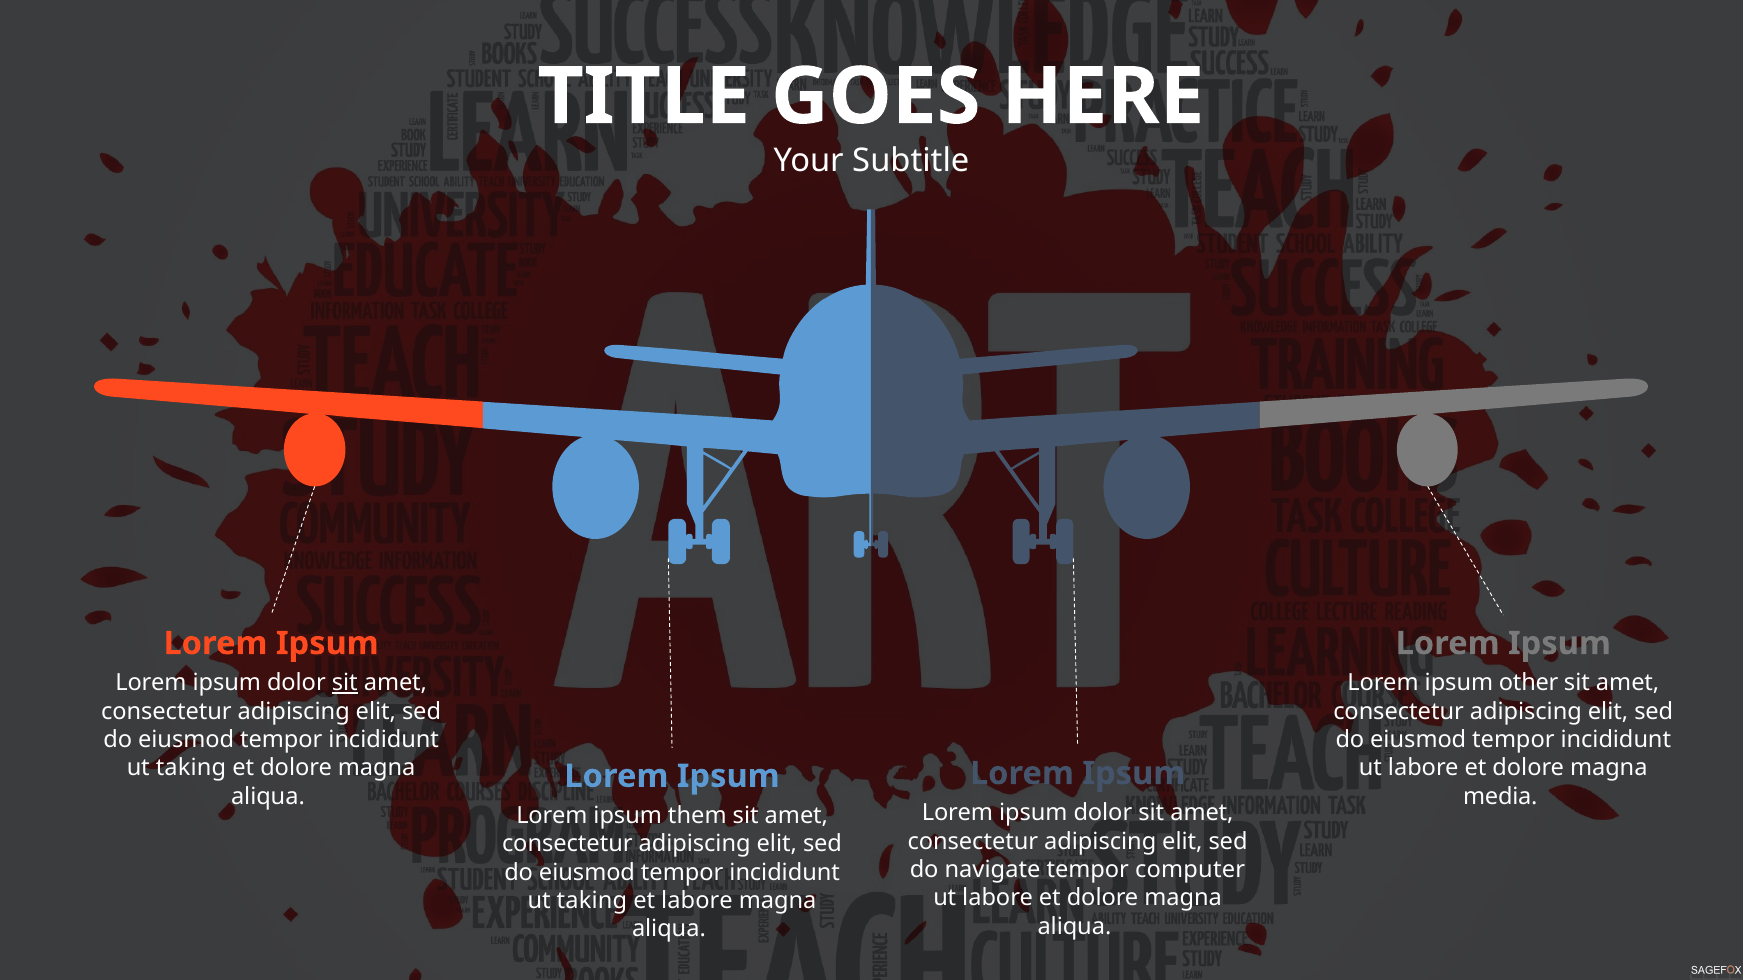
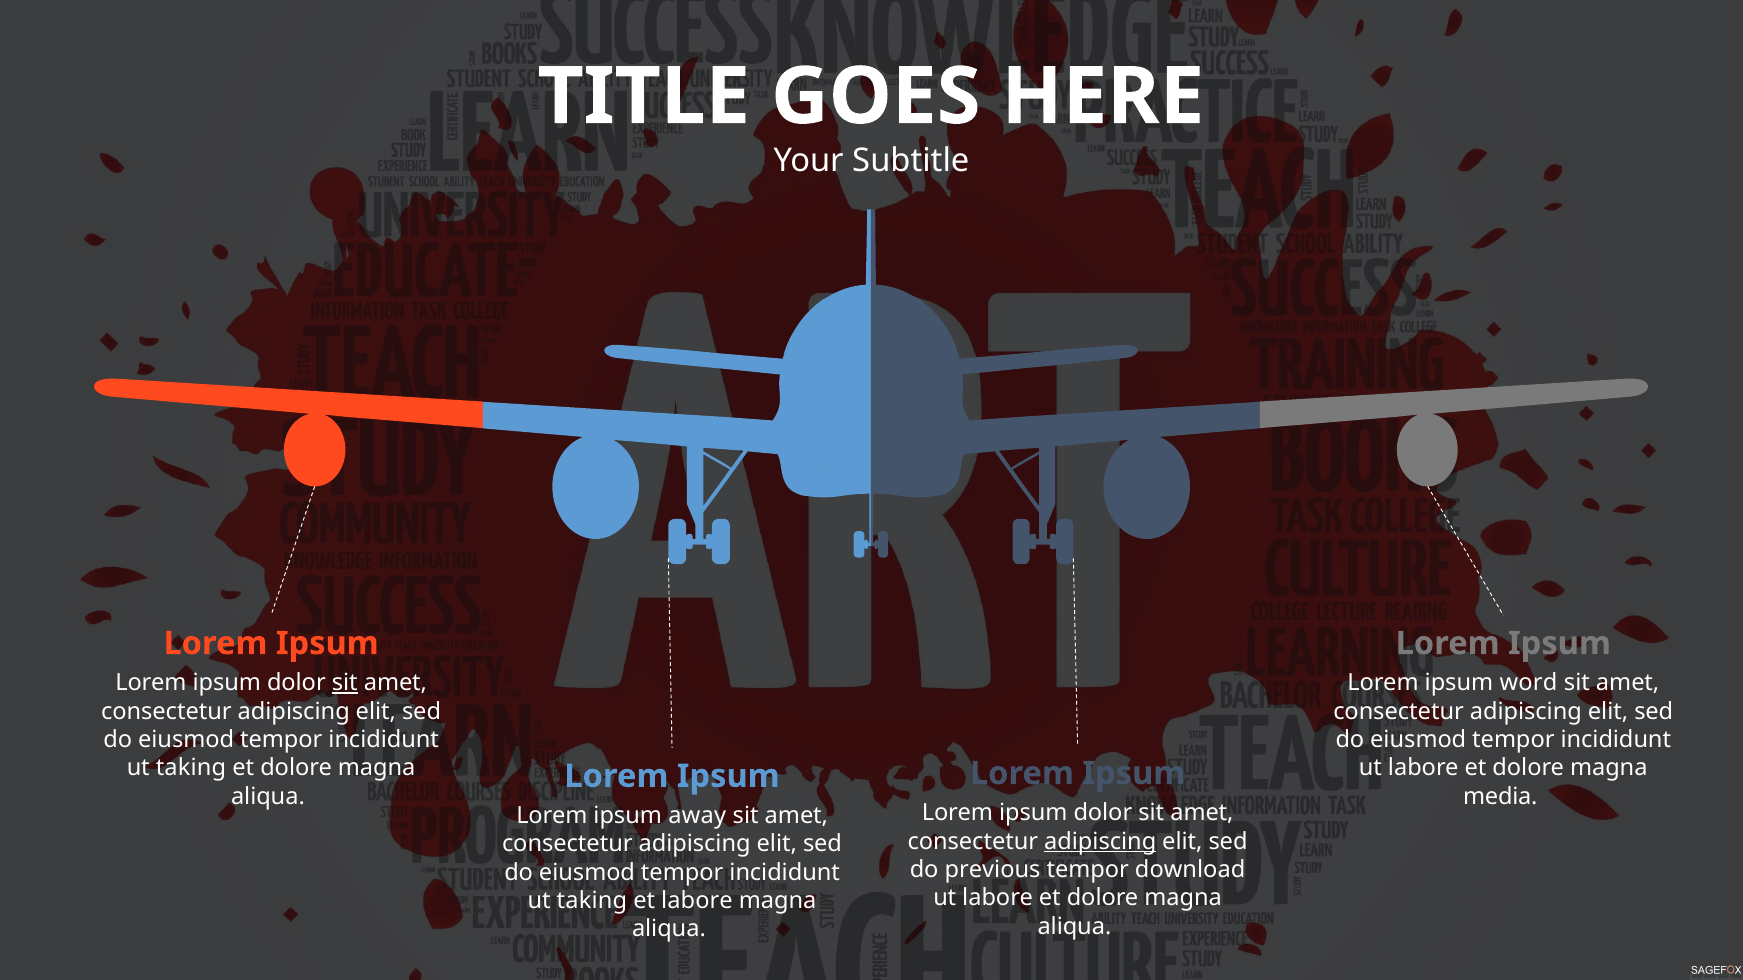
other: other -> word (1528, 683)
them: them -> away (697, 816)
adipiscing underline: none -> present (1100, 842)
navigate: navigate -> previous (993, 870)
computer: computer -> download (1190, 870)
